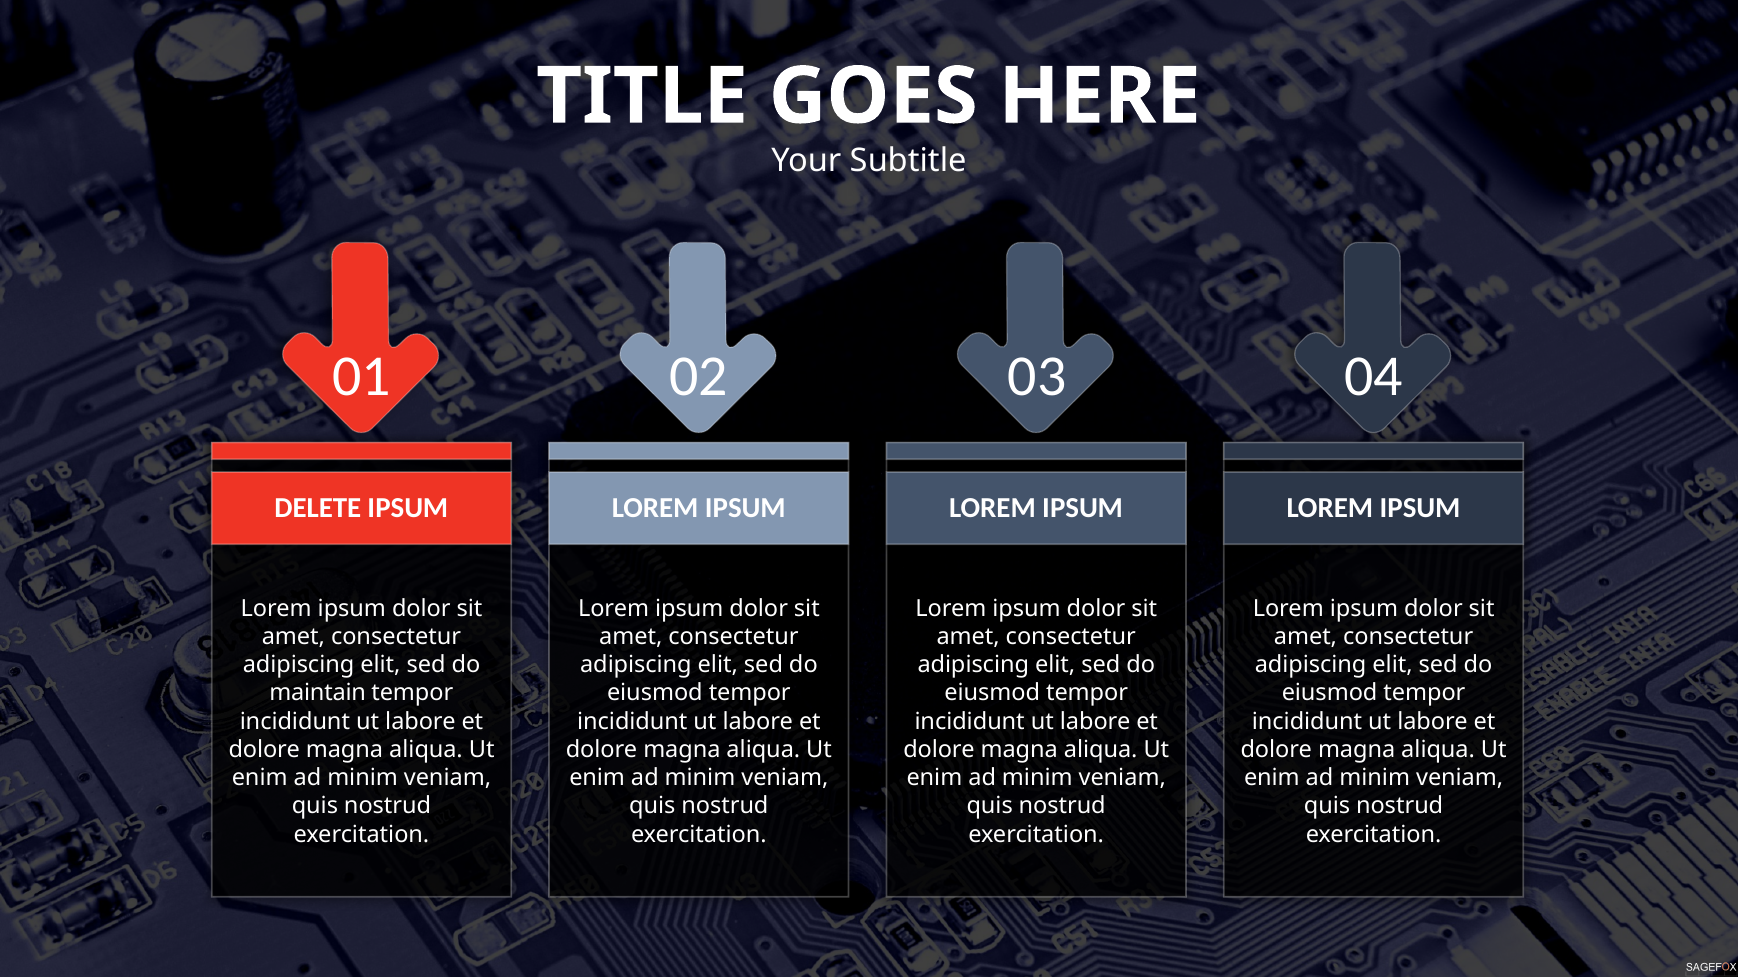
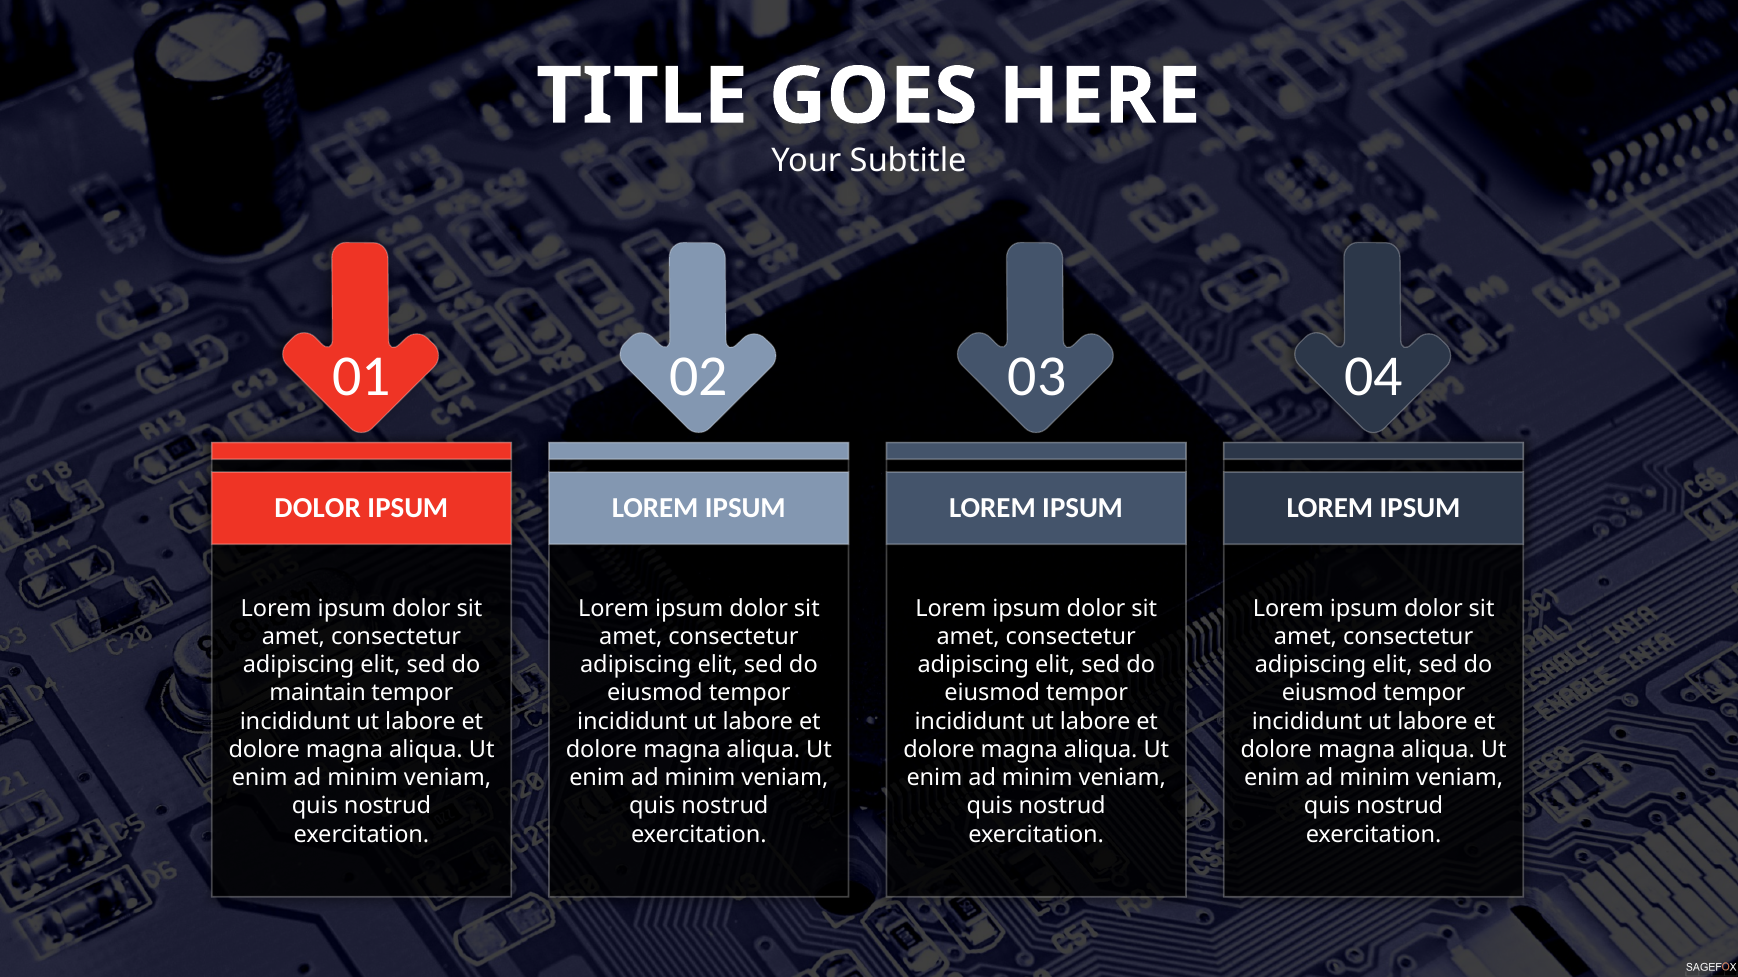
DELETE: DELETE -> DOLOR (318, 508)
